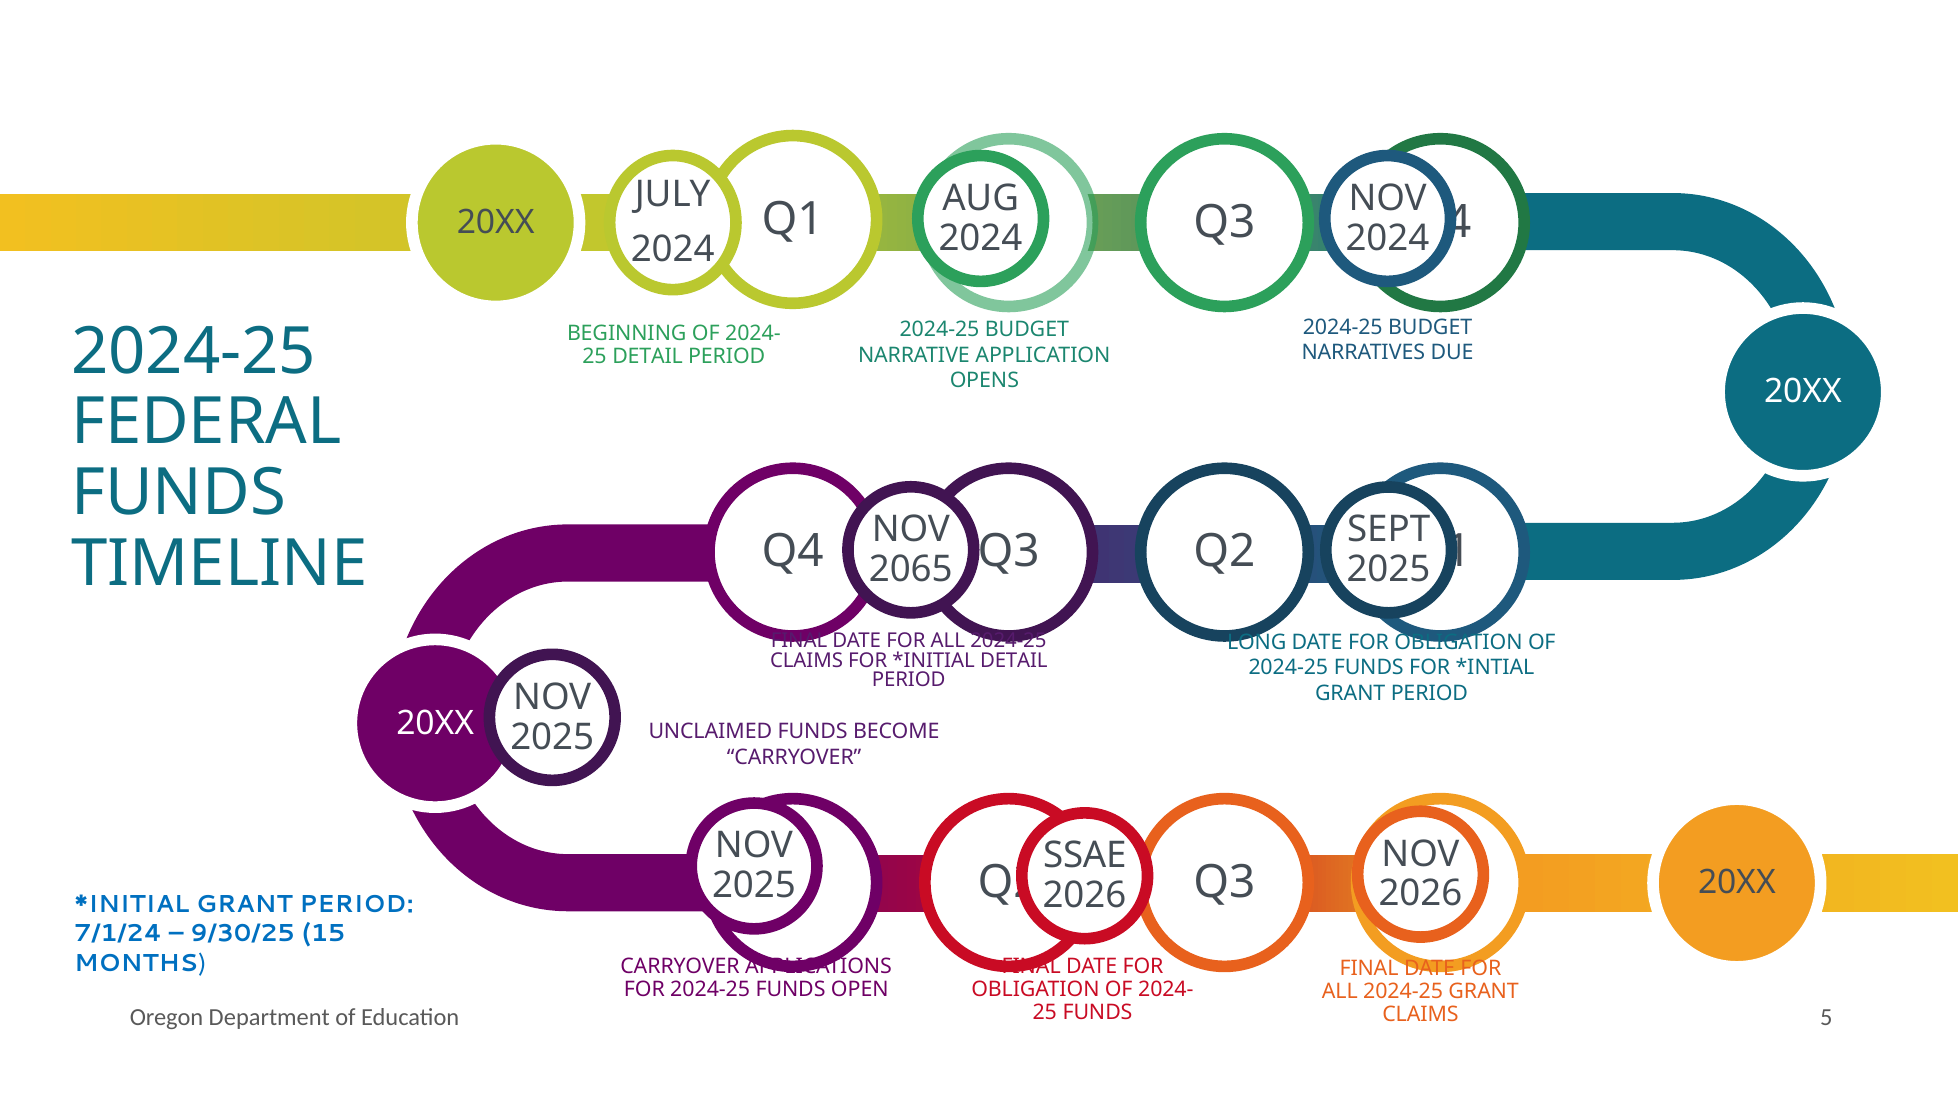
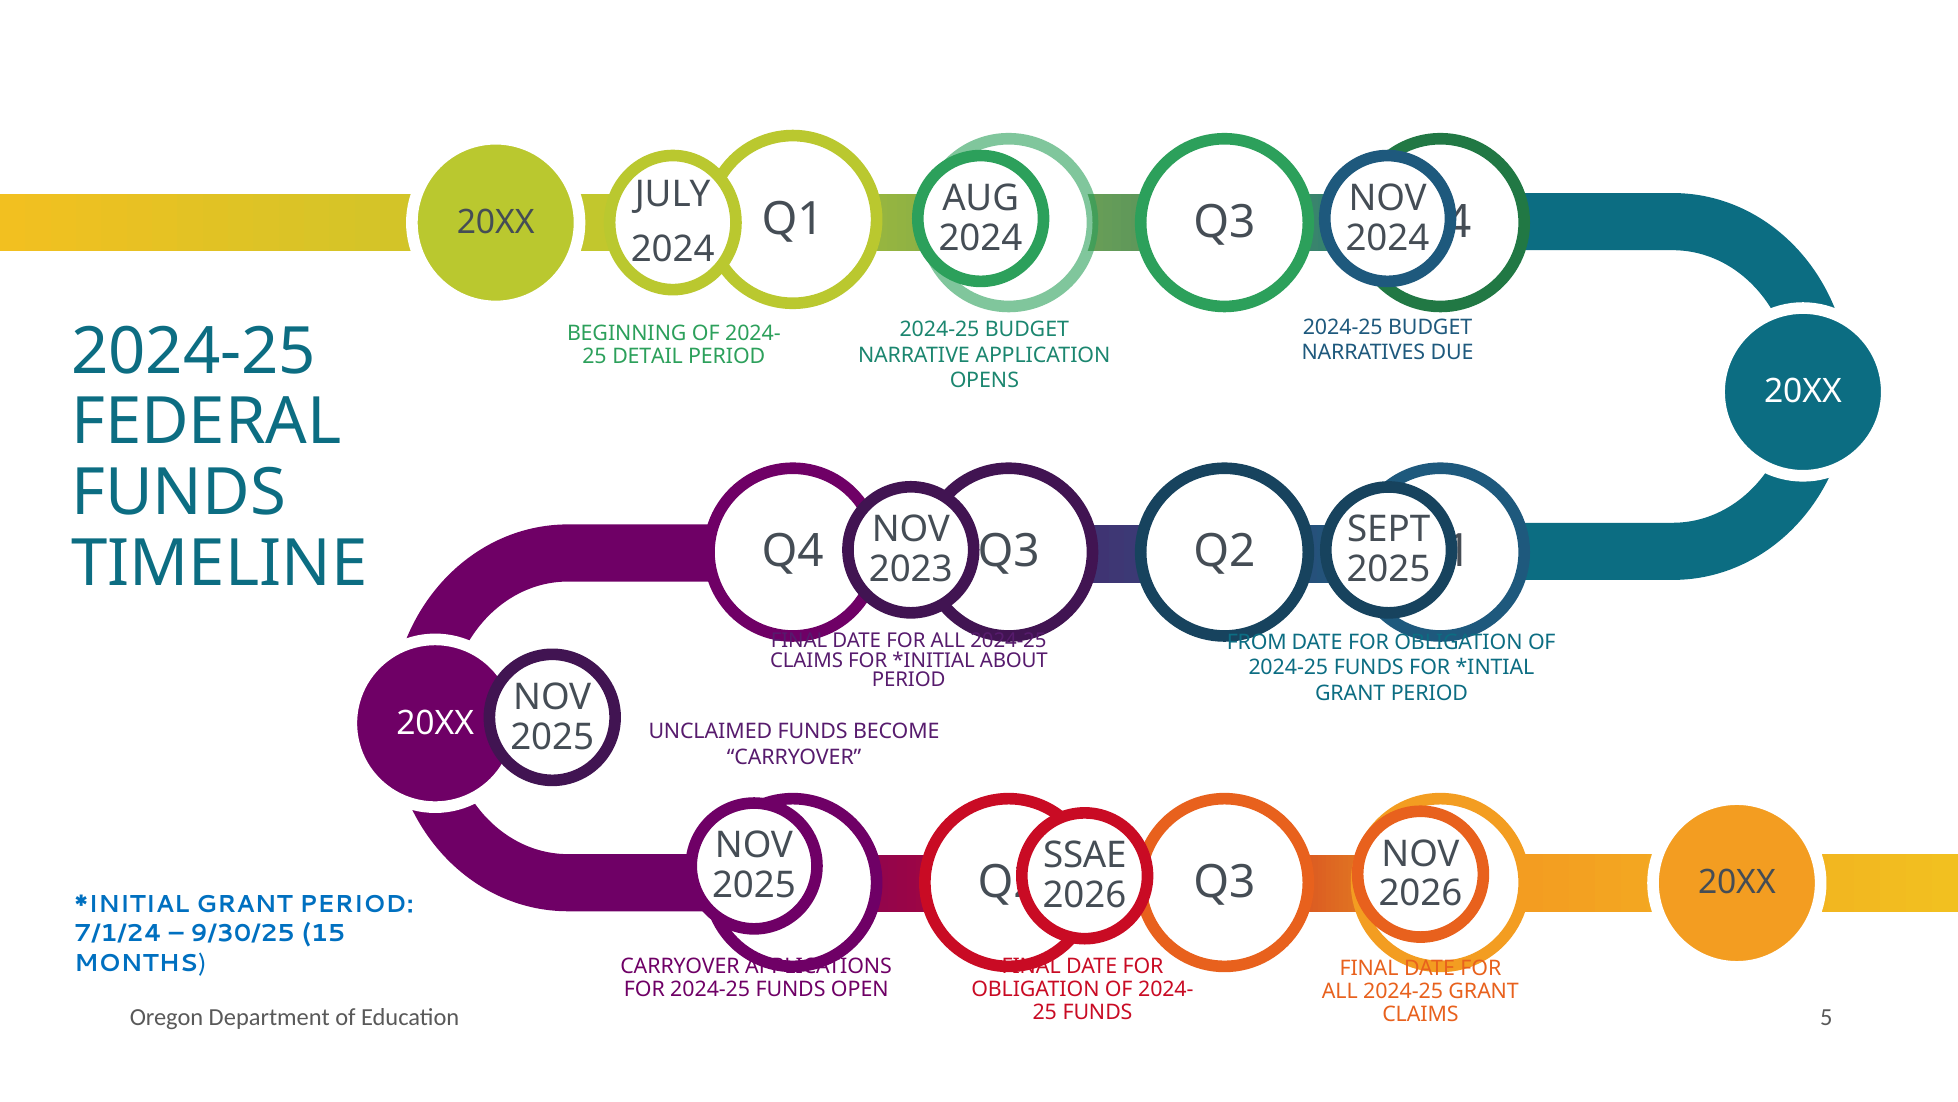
2065: 2065 -> 2023 (911, 569)
LONG: LONG -> FROM (1257, 642)
DETAIL: DETAIL -> ABOUT (1014, 660)
